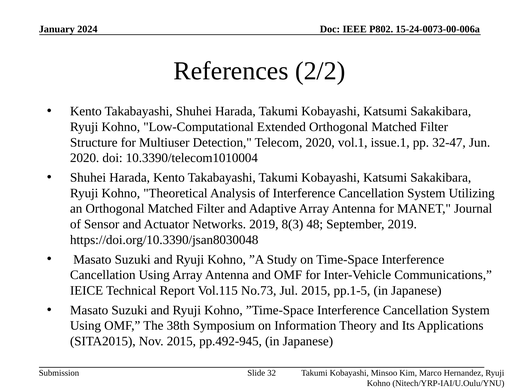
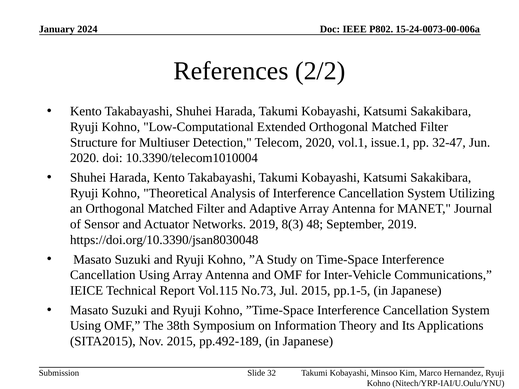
pp.492-945: pp.492-945 -> pp.492-189 (231, 341)
